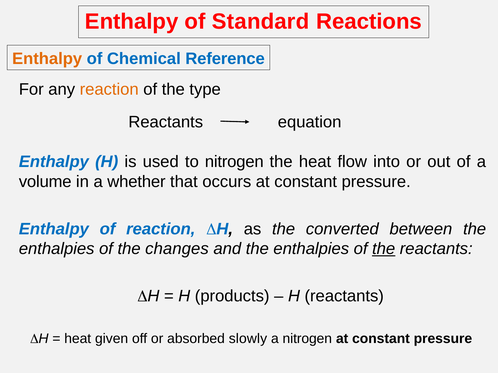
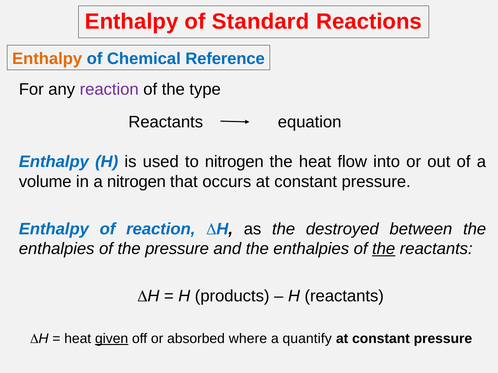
reaction colour: orange -> purple (109, 90)
a whether: whether -> nitrogen (136, 182)
converted: converted -> destroyed (342, 229)
the changes: changes -> pressure (177, 249)
given underline: none -> present (112, 339)
slowly: slowly -> where (248, 339)
a nitrogen: nitrogen -> quantify (307, 339)
